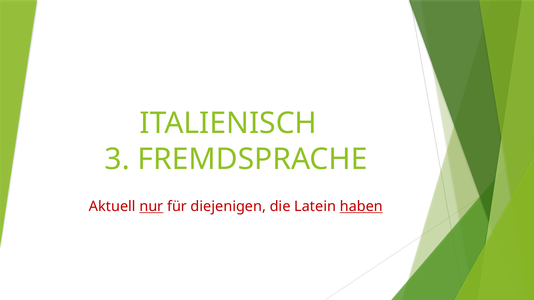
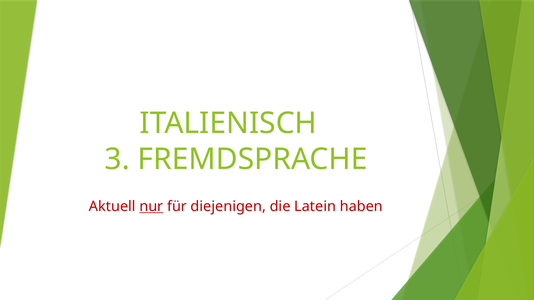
haben underline: present -> none (361, 207)
